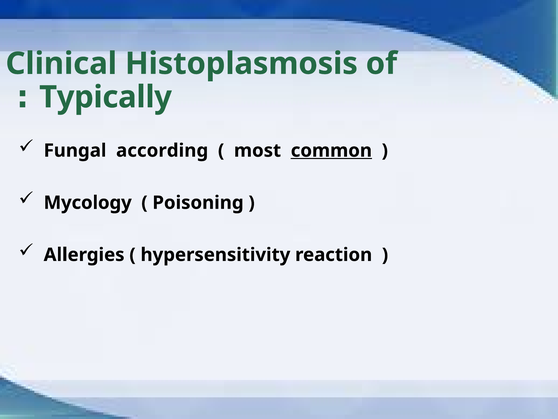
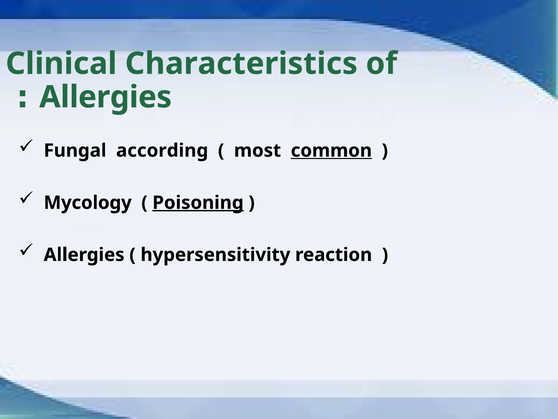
Histoplasmosis: Histoplasmosis -> Characteristics (241, 64)
Typically: Typically -> Allergies (106, 97)
Poisoning underline: none -> present (198, 202)
